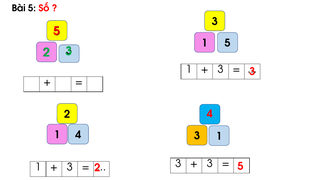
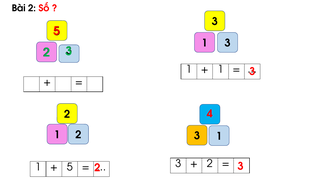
Bài 5: 5 -> 2 (32, 8)
5: 5 -> 3 (228, 43)
3: 3 -> 1 (221, 69)
1 4: 4 -> 2 (78, 135)
3: 3 -> 2 (210, 164)
3: 3 -> 5 (70, 167)
5: 5 -> 3 (241, 166)
